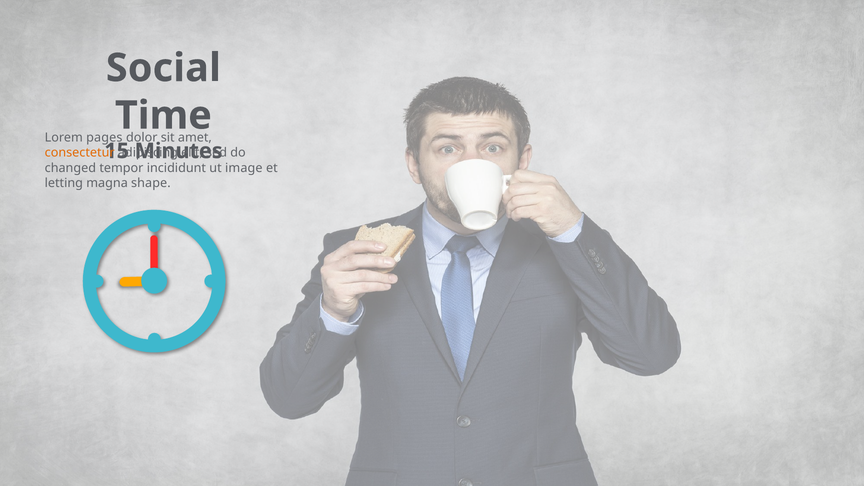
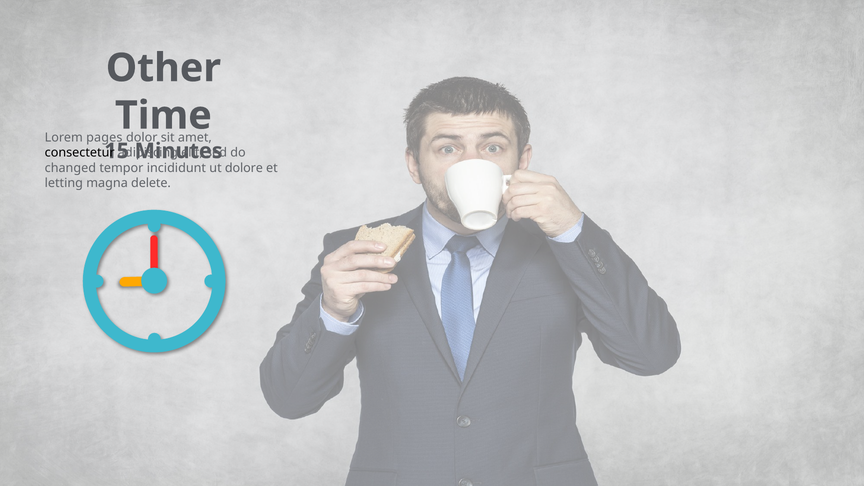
Social: Social -> Other (163, 68)
consectetur colour: orange -> black (80, 153)
image: image -> dolore (244, 168)
shape: shape -> delete (151, 183)
